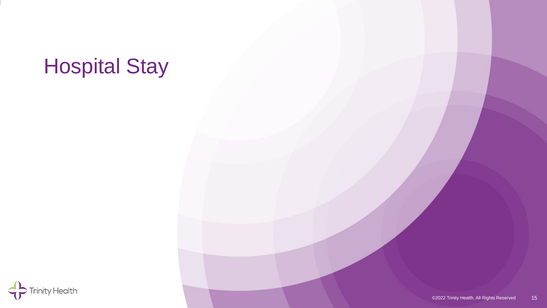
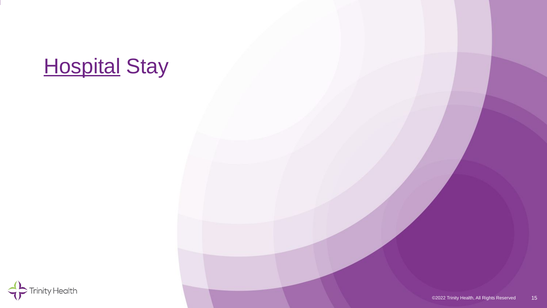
Hospital underline: none -> present (82, 66)
